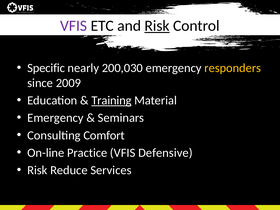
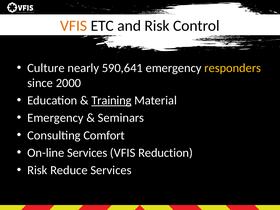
VFIS colour: purple -> orange (74, 26)
Risk underline: present -> none (157, 26)
Specific: Specific -> Culture (46, 68)
200,030: 200,030 -> 590,641 (122, 68)
2009: 2009 -> 2000 (68, 83)
On-line Practice: Practice -> Services (87, 153)
Defensive: Defensive -> Reduction (165, 153)
